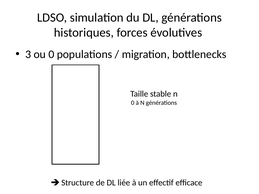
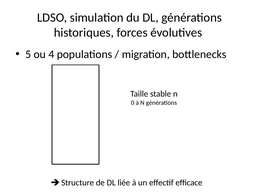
3: 3 -> 5 (28, 54)
ou 0: 0 -> 4 (51, 54)
